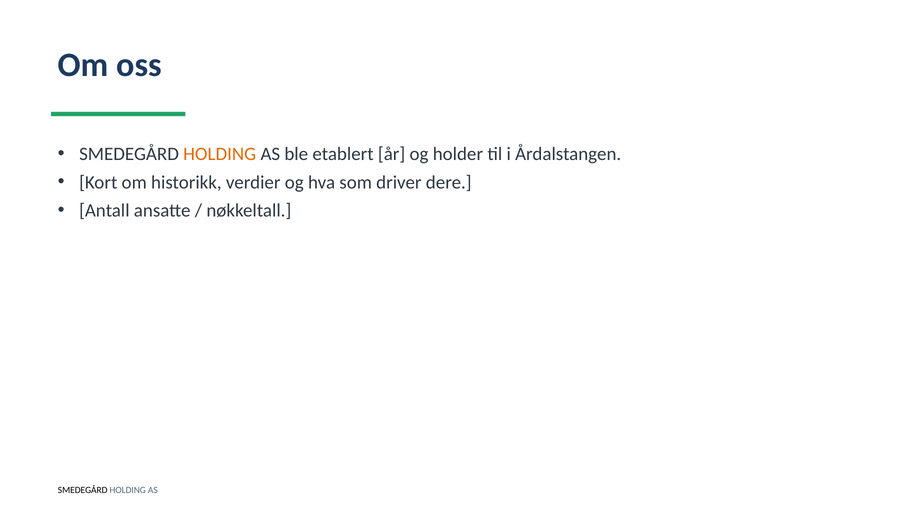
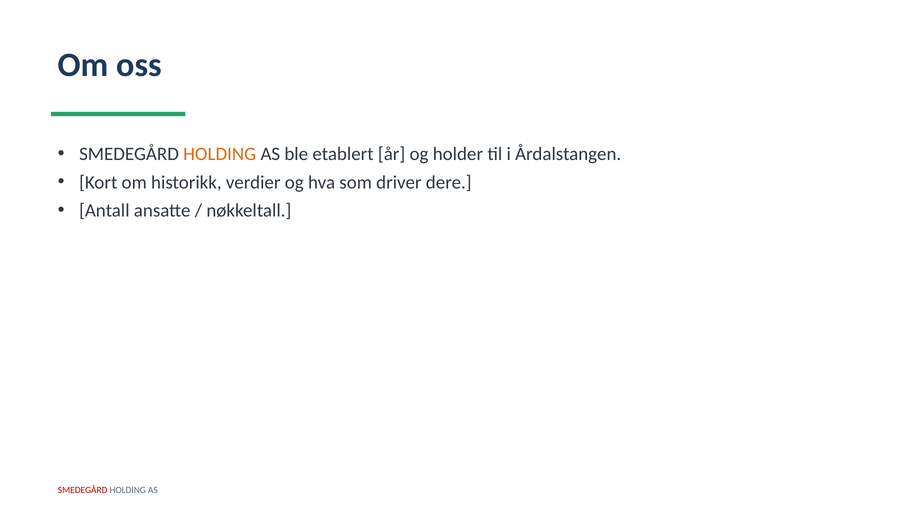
SMEDEGÅRD colour: black -> red (83, 491)
